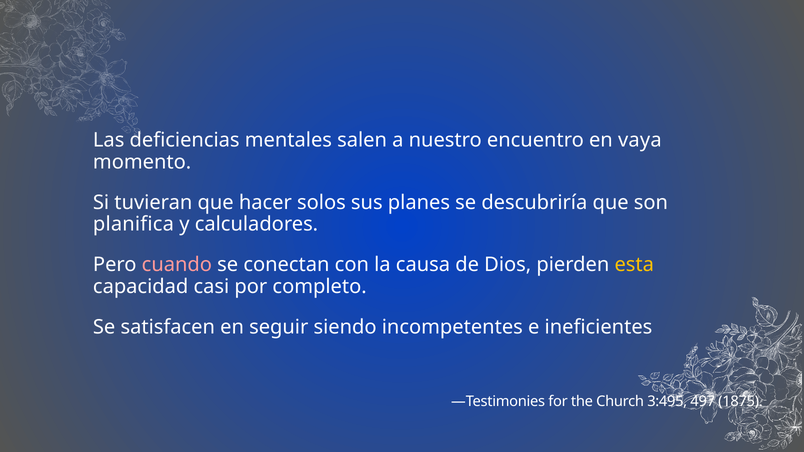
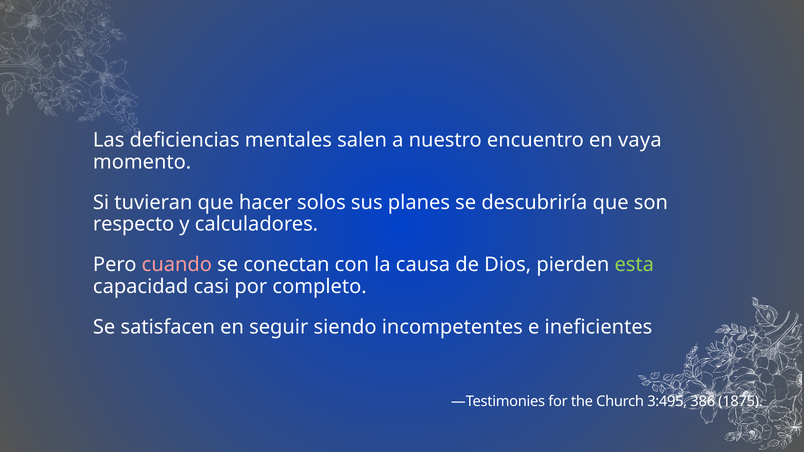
planifica: planifica -> respecto (134, 224)
esta colour: yellow -> light green (634, 265)
497: 497 -> 386 (703, 402)
